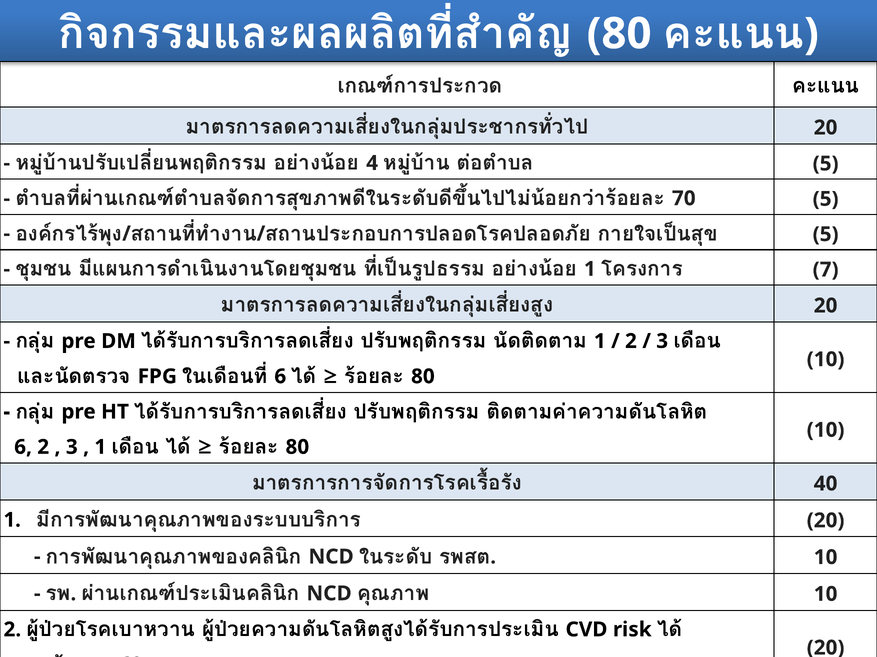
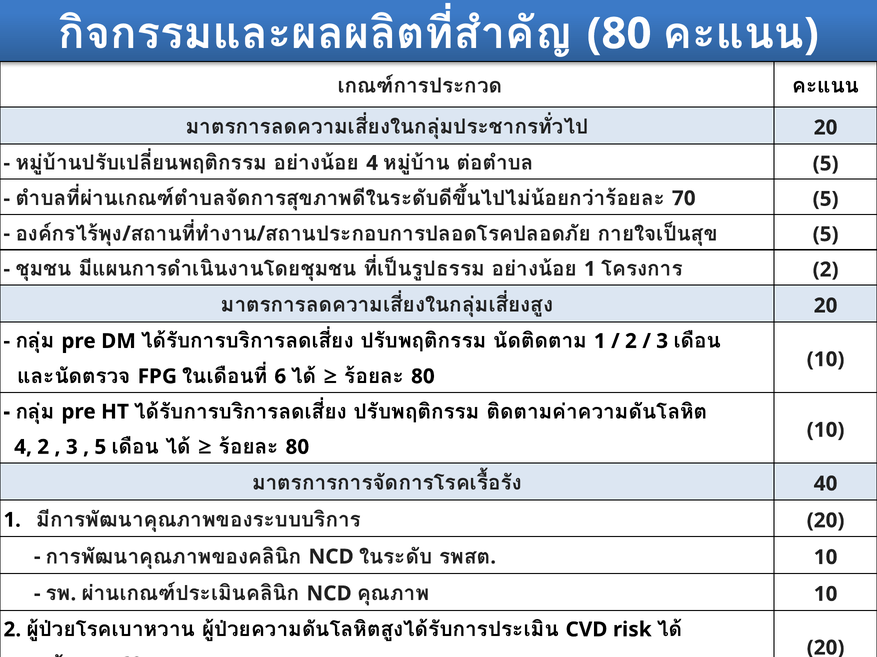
7: 7 -> 2 (826, 270)
6: 6 -> 4 (23, 448)
1: 1 -> 5 (100, 448)
